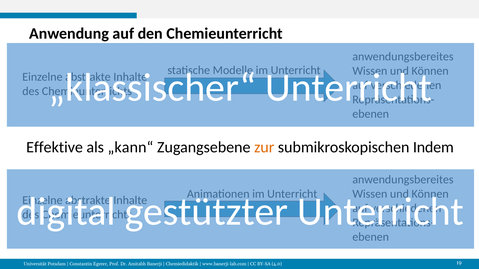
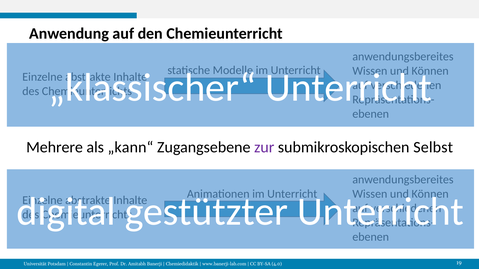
Effektive: Effektive -> Mehrere (55, 148)
zur colour: orange -> purple (264, 148)
Indem: Indem -> Selbst (433, 148)
